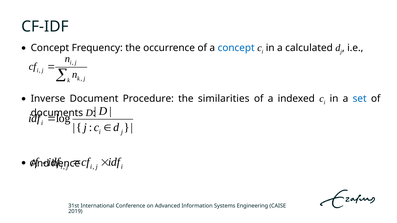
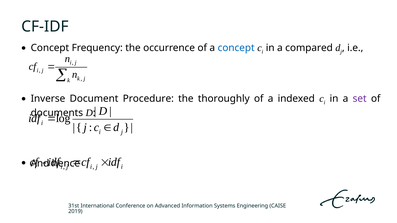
calculated: calculated -> compared (309, 48)
similarities: similarities -> thoroughly (224, 99)
set colour: blue -> purple (360, 99)
